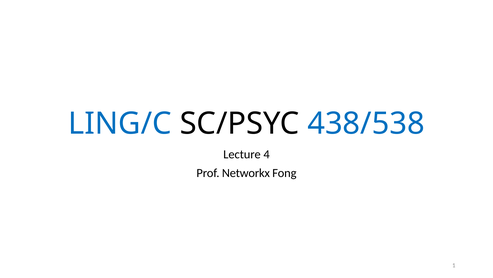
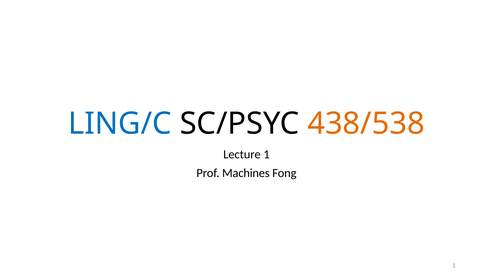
438/538 colour: blue -> orange (366, 123)
Lecture 4: 4 -> 1 (267, 154)
Networkx: Networkx -> Machines (246, 173)
